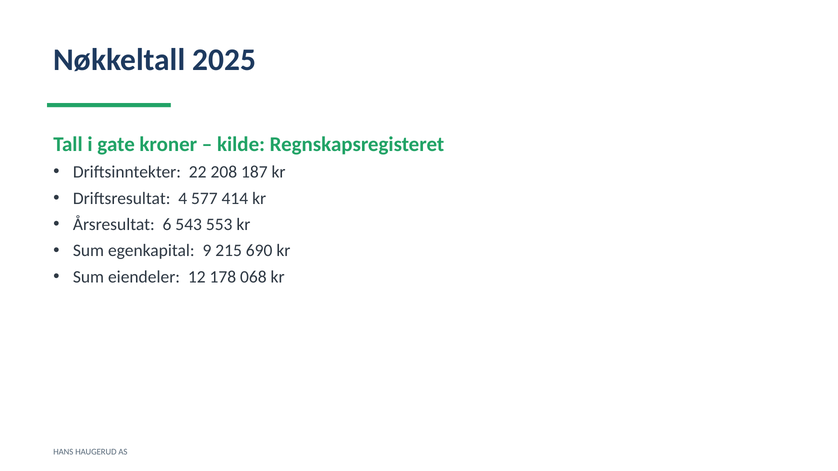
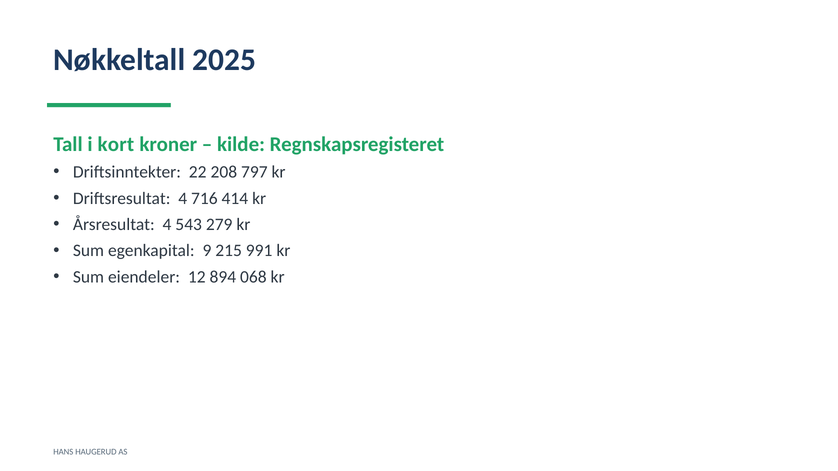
gate: gate -> kort (116, 144)
187: 187 -> 797 (254, 172)
577: 577 -> 716 (204, 199)
Årsresultat 6: 6 -> 4 (167, 225)
553: 553 -> 279 (219, 225)
690: 690 -> 991 (259, 251)
178: 178 -> 894 (223, 277)
